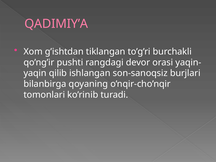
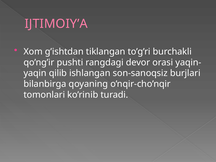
QADIMIY’A: QADIMIY’A -> IJTIMOIY’A (56, 24)
